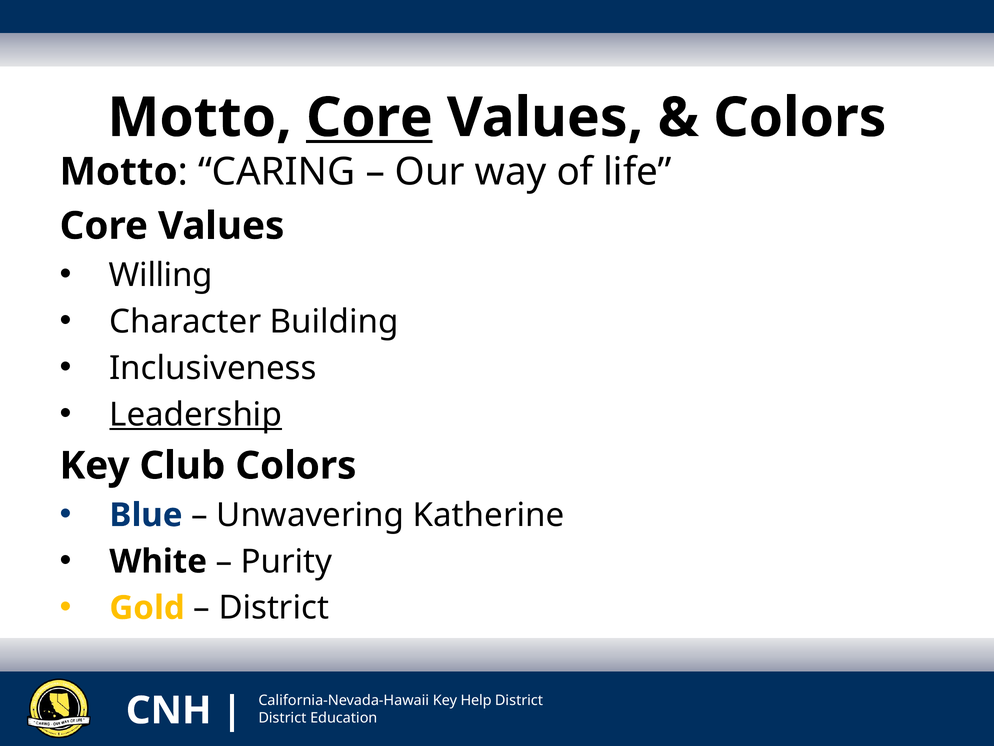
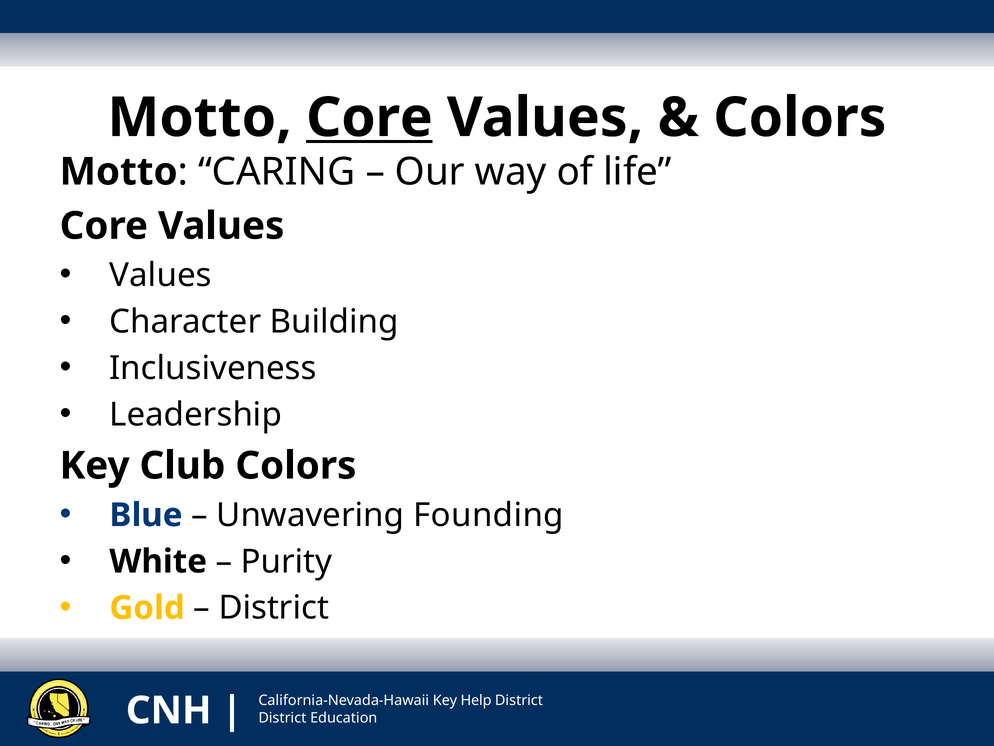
Willing: Willing -> Values (161, 275)
Leadership underline: present -> none (196, 414)
Katherine: Katherine -> Founding (489, 515)
